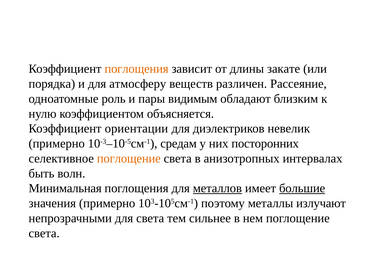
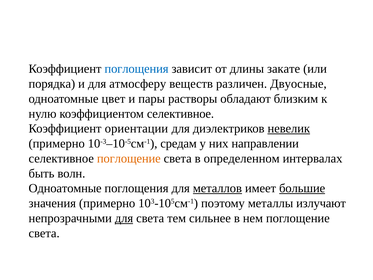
поглощения colour: orange -> blue (137, 69)
Рассеяние: Рассеяние -> Двуосные (298, 84)
роль: роль -> цвет (113, 99)
видимым: видимым -> растворы (193, 99)
коэффициентом объясняется: объясняется -> селективное (180, 114)
невелик underline: none -> present (289, 129)
посторонних: посторонних -> направлении (265, 143)
анизотропных: анизотропных -> определенном (242, 158)
Минимальная: Минимальная -> Одноатомные (65, 188)
для underline: none -> present (124, 218)
